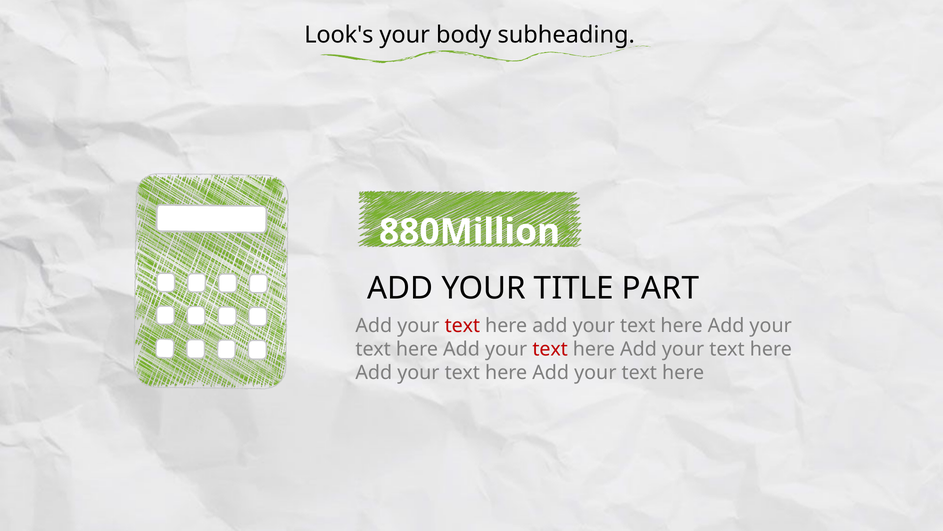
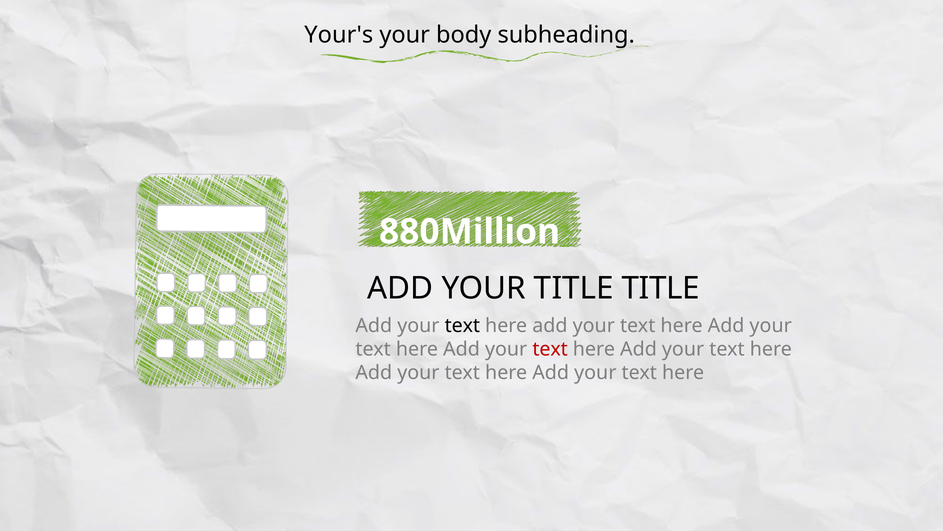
Look's: Look's -> Your's (339, 35)
TITLE PART: PART -> TITLE (661, 288)
text colour: red -> black (462, 325)
